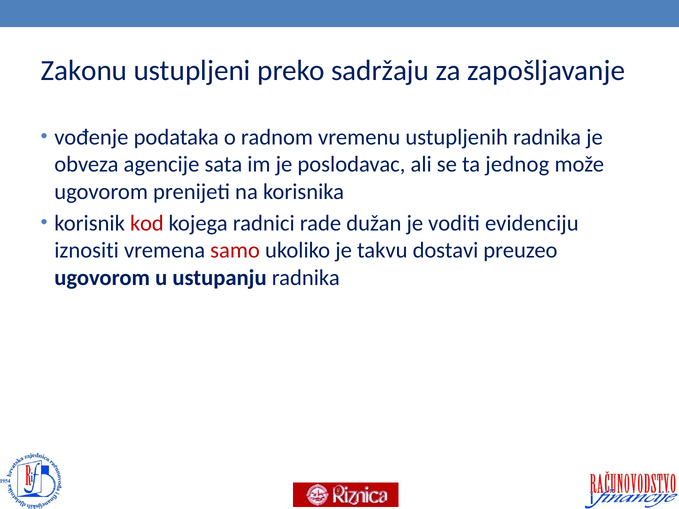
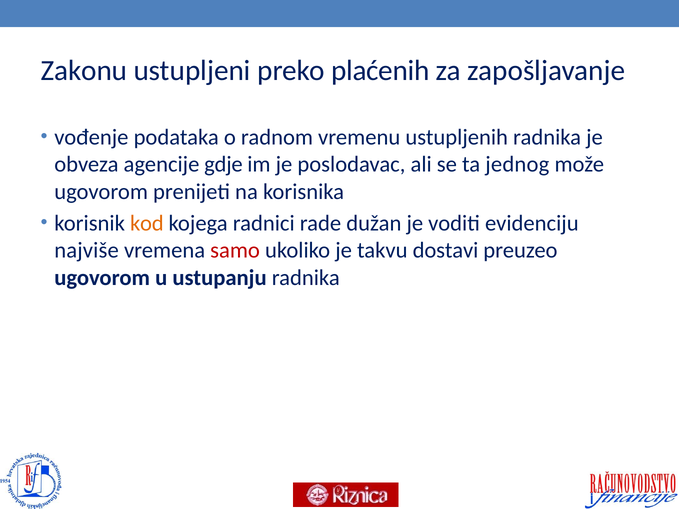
sadržaju: sadržaju -> plaćenih (380, 70)
sata: sata -> gdje (223, 165)
kod colour: red -> orange (147, 223)
iznositi: iznositi -> najviše (87, 251)
